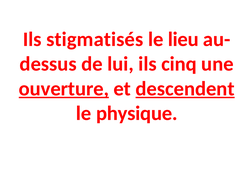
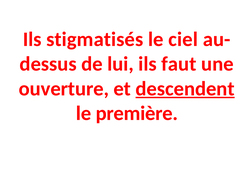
lieu: lieu -> ciel (183, 39)
cinq: cinq -> faut (179, 64)
ouverture underline: present -> none (64, 89)
physique: physique -> première (137, 113)
